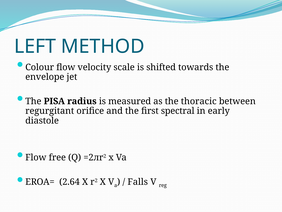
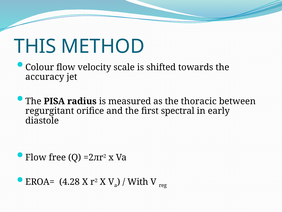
LEFT: LEFT -> THIS (35, 46)
envelope: envelope -> accuracy (45, 77)
2.64: 2.64 -> 4.28 (69, 181)
Falls: Falls -> With (138, 181)
